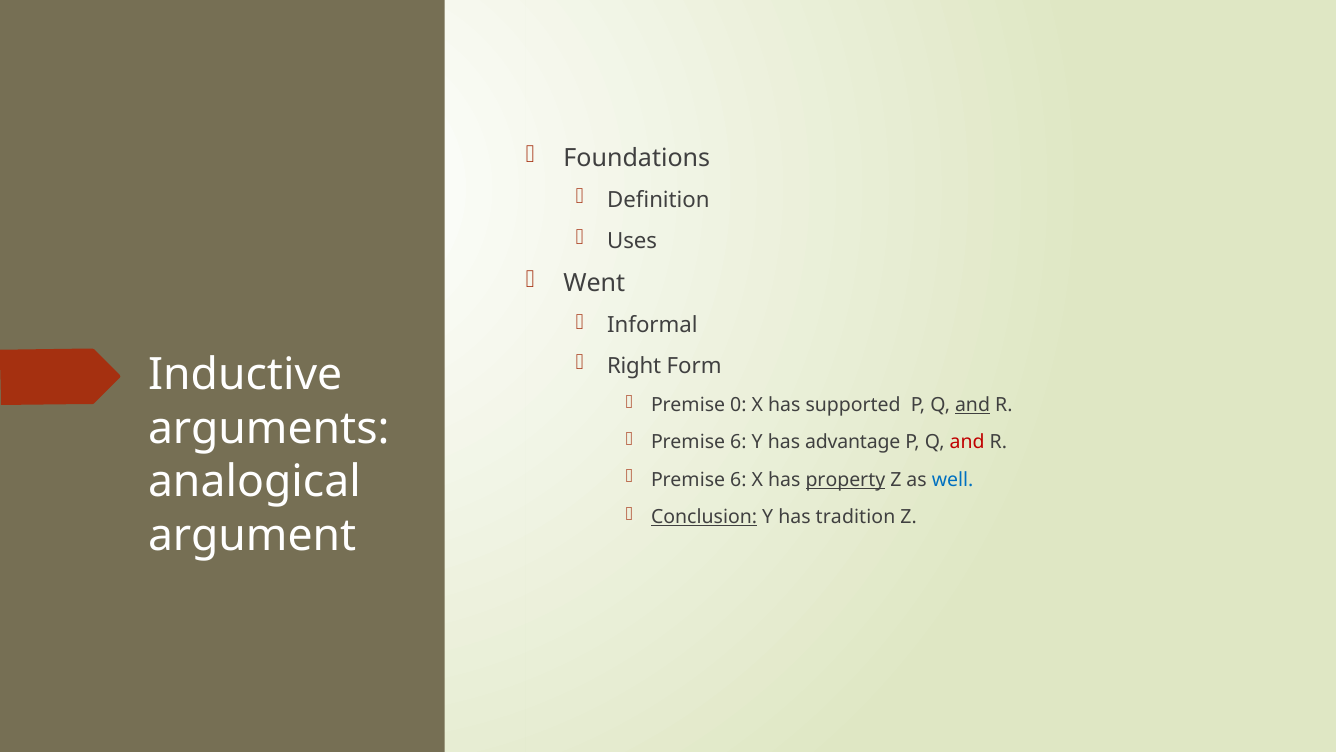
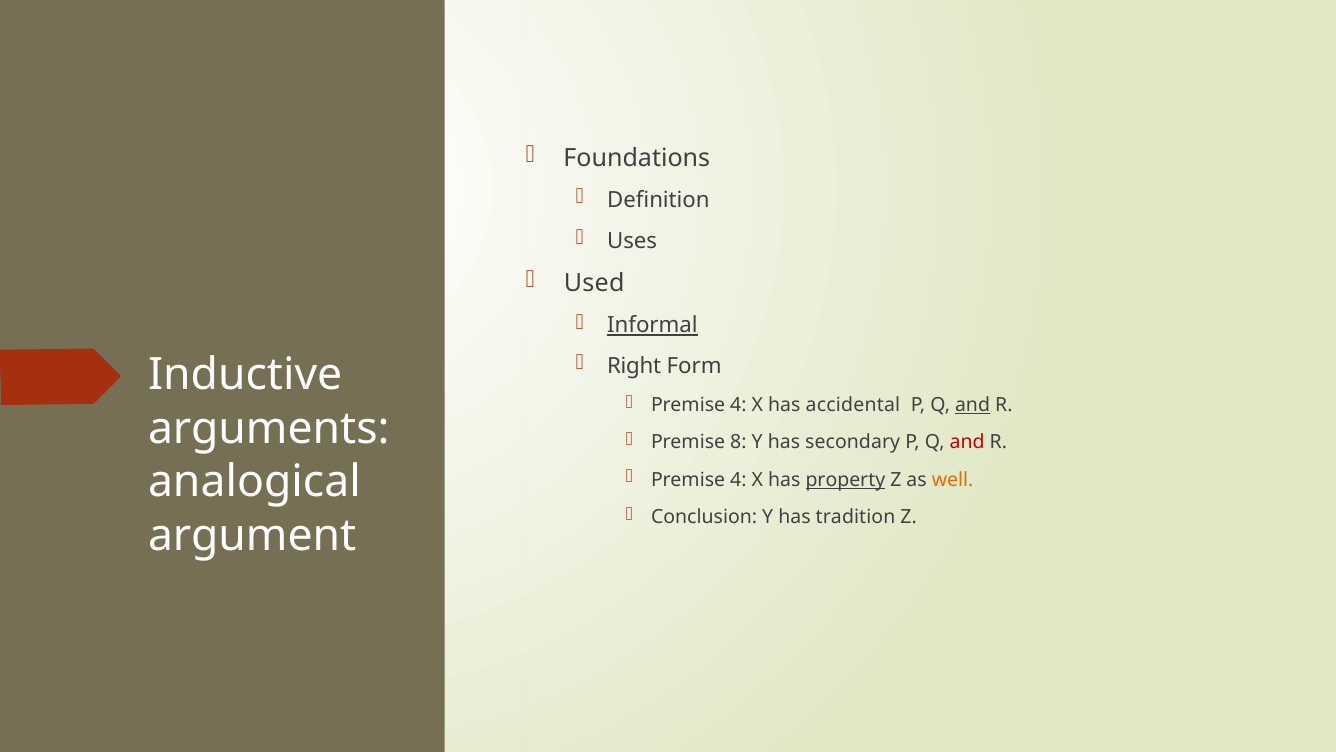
Went: Went -> Used (594, 283)
Informal underline: none -> present (652, 325)
0: 0 -> 4 (738, 405)
supported: supported -> accidental (853, 405)
6: 6 -> 8 (738, 442)
advantage: advantage -> secondary (853, 442)
6: 6 -> 4 (738, 479)
well colour: blue -> orange (953, 479)
Conclusion underline: present -> none (704, 517)
